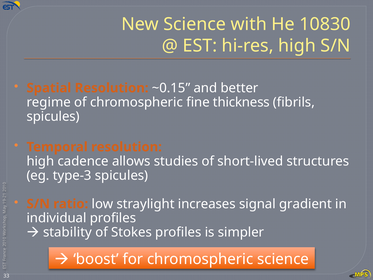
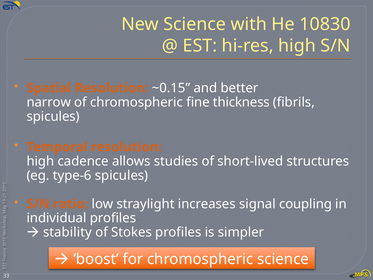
regime: regime -> narrow (49, 102)
type-3: type-3 -> type-6 (72, 175)
gradient: gradient -> coupling (306, 204)
